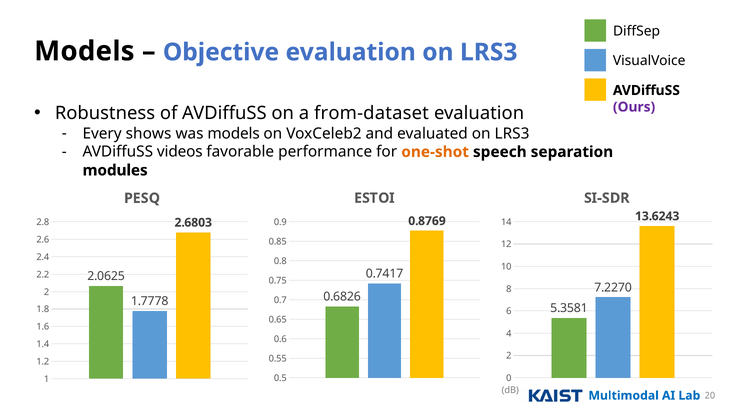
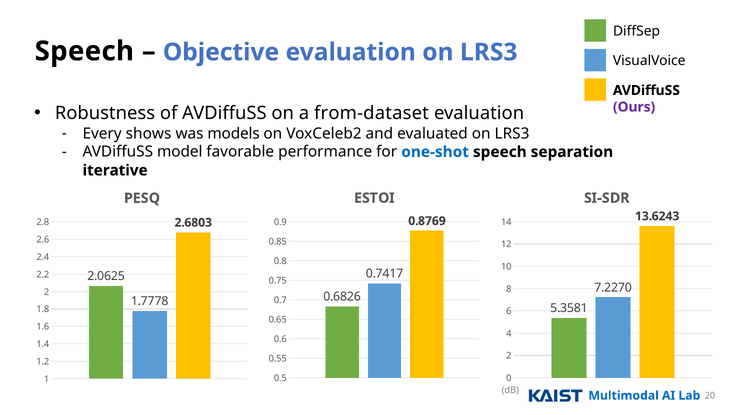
Models: Models -> Speech (84, 51)
videos: videos -> model (180, 152)
one-shot colour: orange -> blue (435, 152)
modules: modules -> iterative (115, 170)
